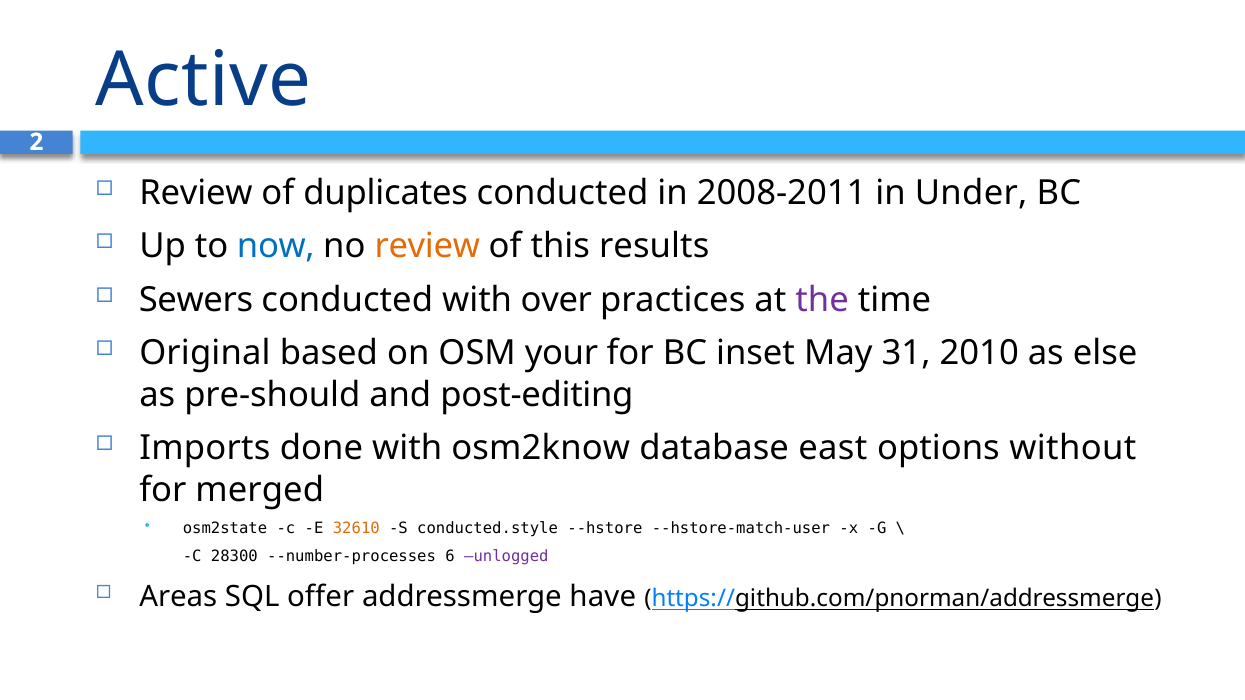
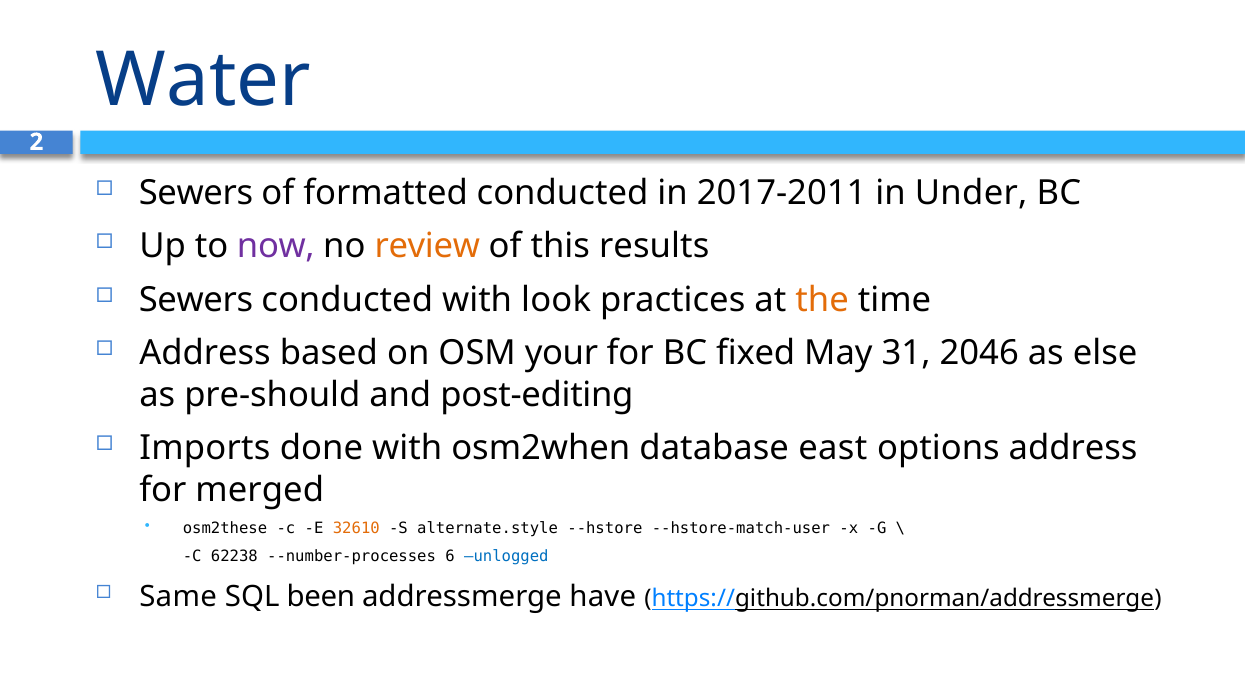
Active: Active -> Water (204, 80)
Review: Review -> Sewers (196, 193)
duplicates: duplicates -> formatted (386, 193)
2008-2011: 2008-2011 -> 2017-2011 (782, 193)
now colour: blue -> purple (276, 246)
over: over -> look (556, 300)
the colour: purple -> orange (822, 300)
Original: Original -> Address (205, 354)
inset: inset -> fixed (756, 354)
2010: 2010 -> 2046 (979, 354)
osm2know: osm2know -> osm2when (541, 449)
options without: without -> address (1073, 449)
osm2state: osm2state -> osm2these (225, 529)
conducted.style: conducted.style -> alternate.style (488, 529)
28300: 28300 -> 62238 (234, 557)
unlogged colour: purple -> blue (506, 557)
Areas: Areas -> Same (178, 597)
offer: offer -> been (321, 597)
